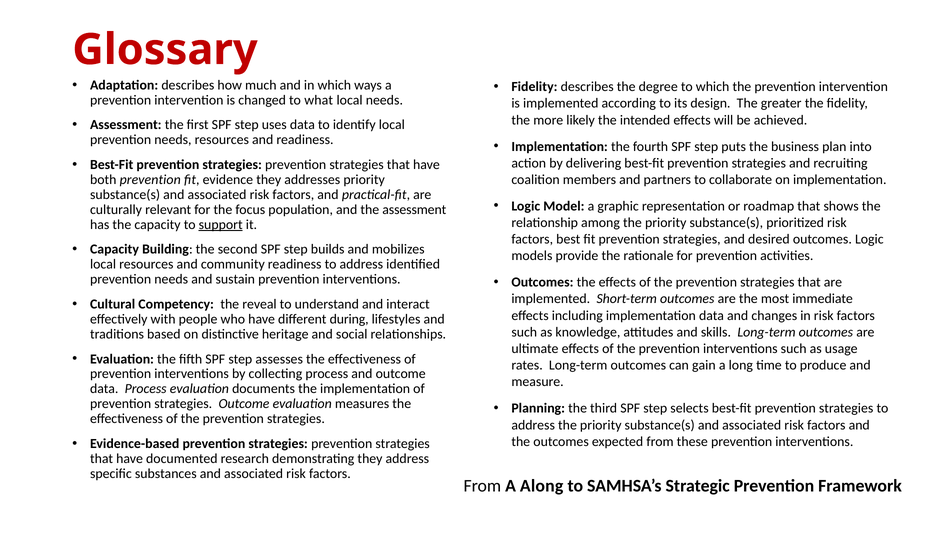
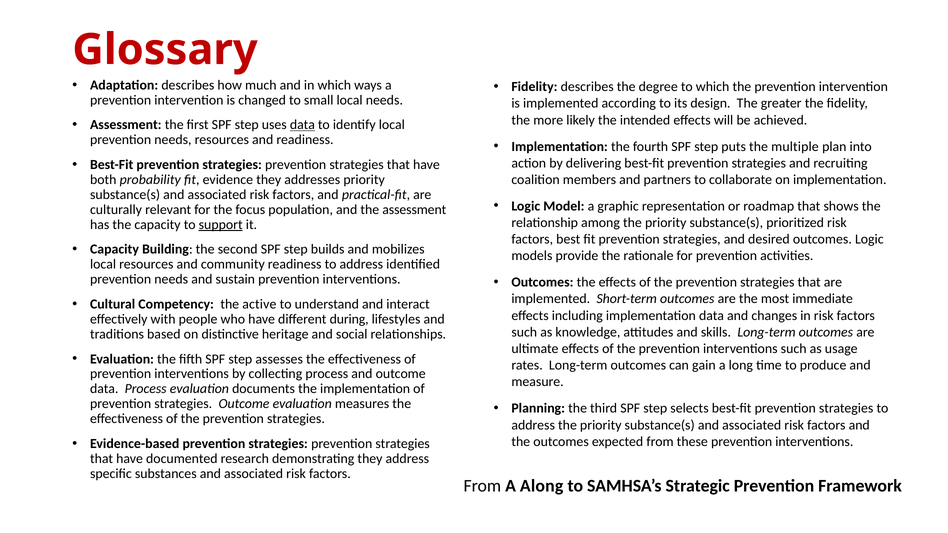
what: what -> small (319, 100)
data underline: none -> present (302, 125)
business: business -> multiple (795, 147)
both prevention: prevention -> probability (150, 180)
reveal: reveal -> active (259, 304)
